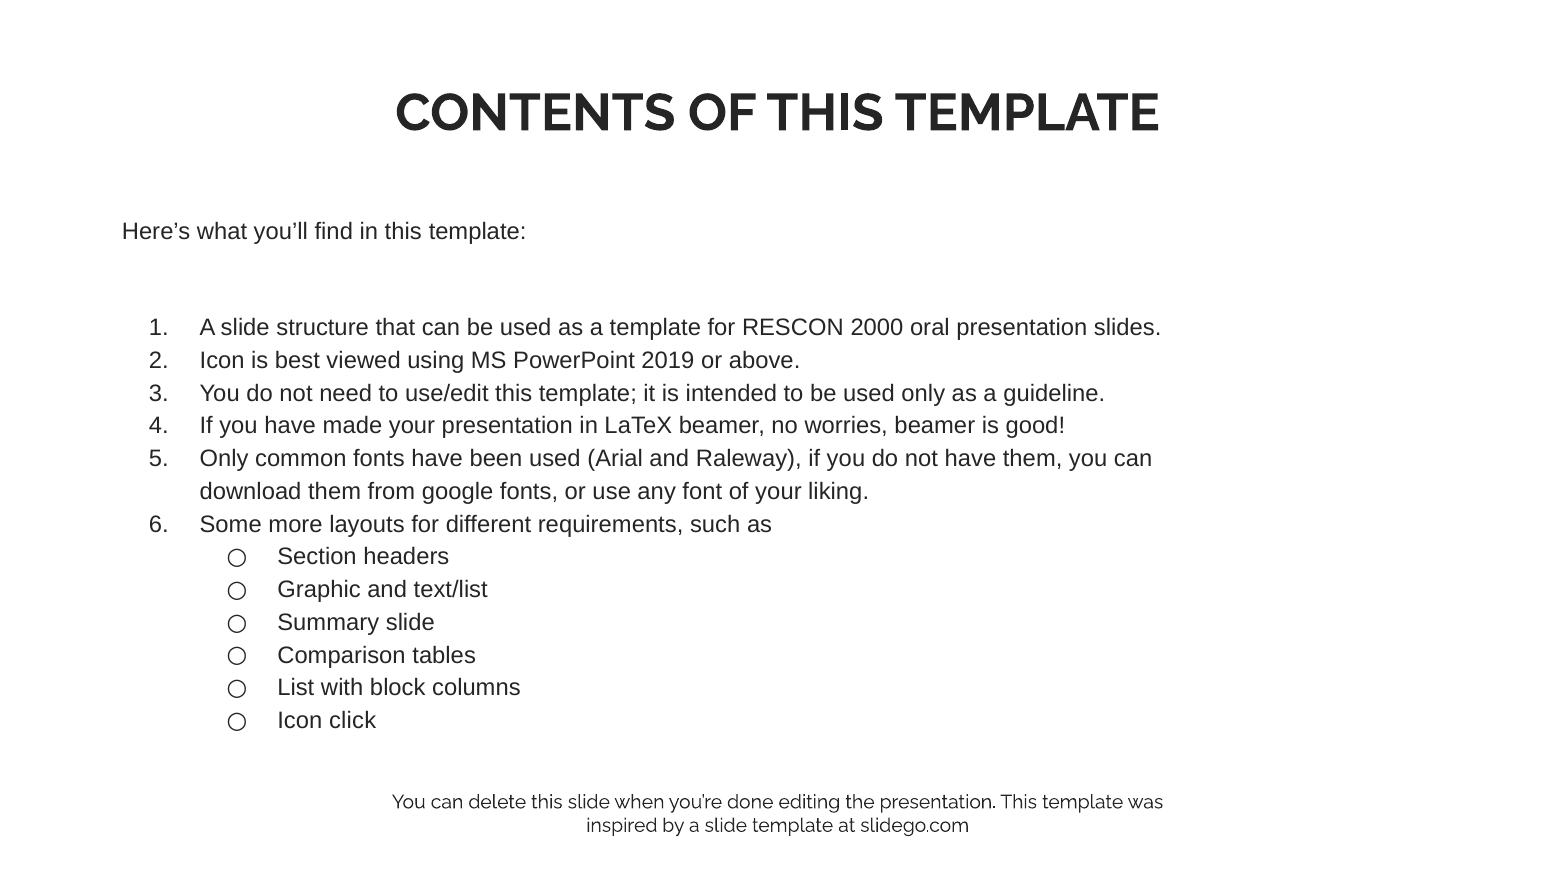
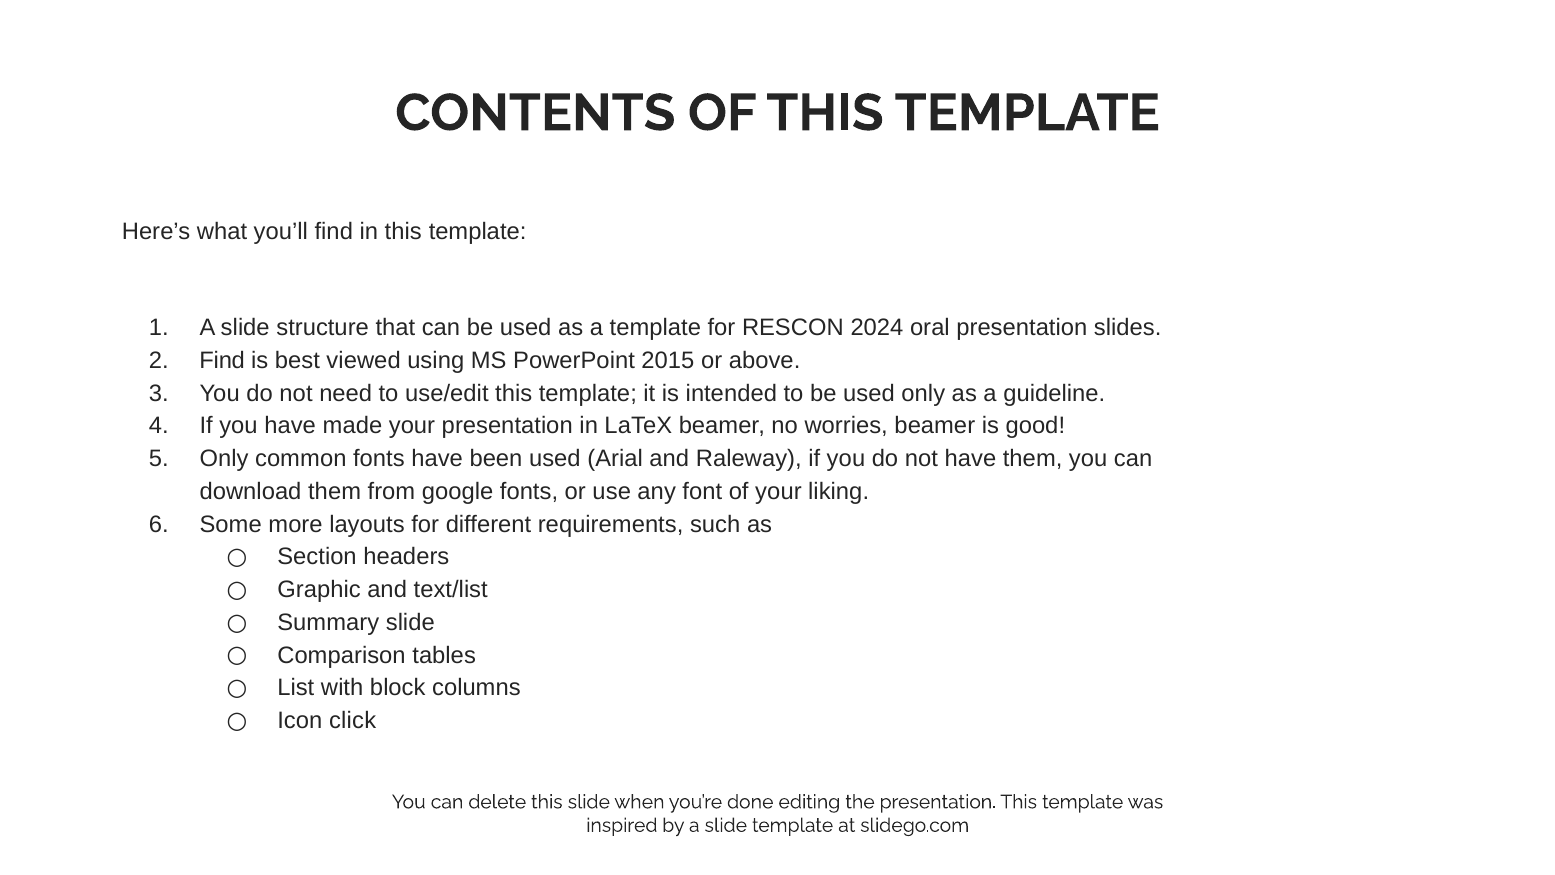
2000: 2000 -> 2024 (877, 328)
Icon: Icon -> Find (222, 360)
2019: 2019 -> 2015 (668, 360)
